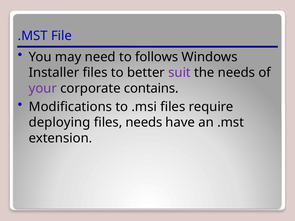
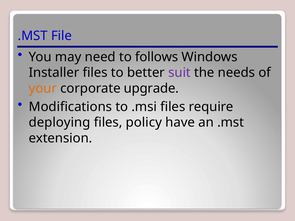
your colour: purple -> orange (43, 88)
contains: contains -> upgrade (151, 88)
files needs: needs -> policy (144, 123)
